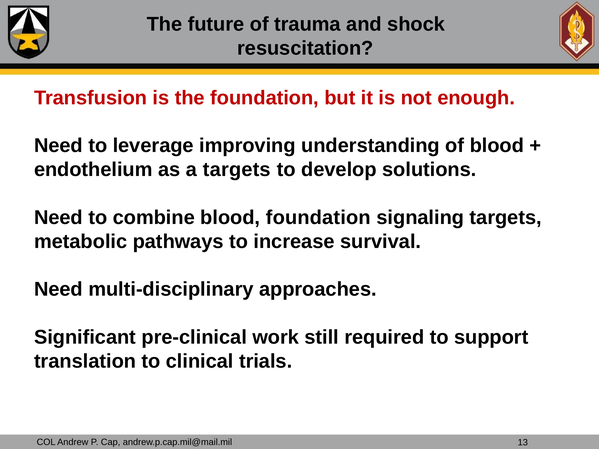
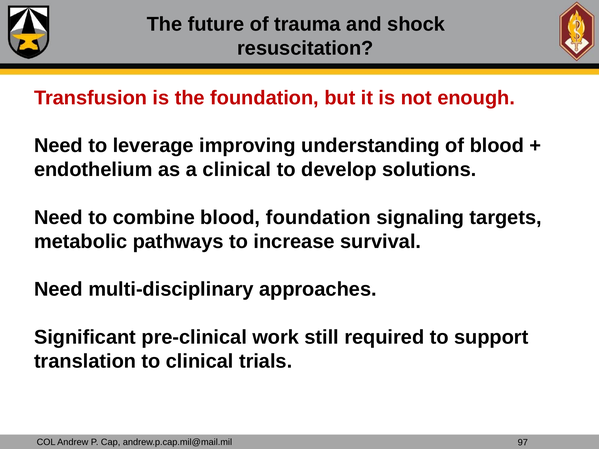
a targets: targets -> clinical (237, 170)
13: 13 -> 97 (523, 443)
